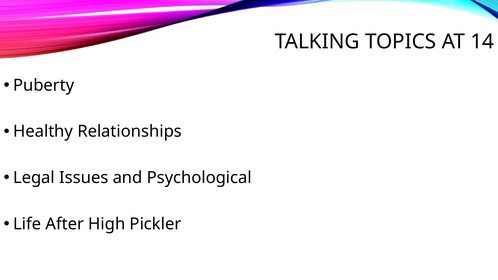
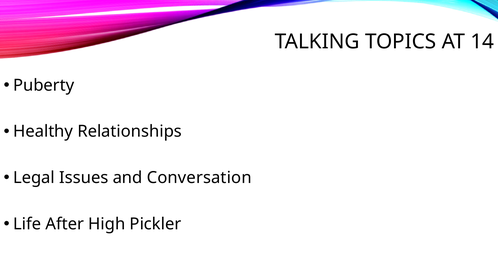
Psychological: Psychological -> Conversation (199, 178)
